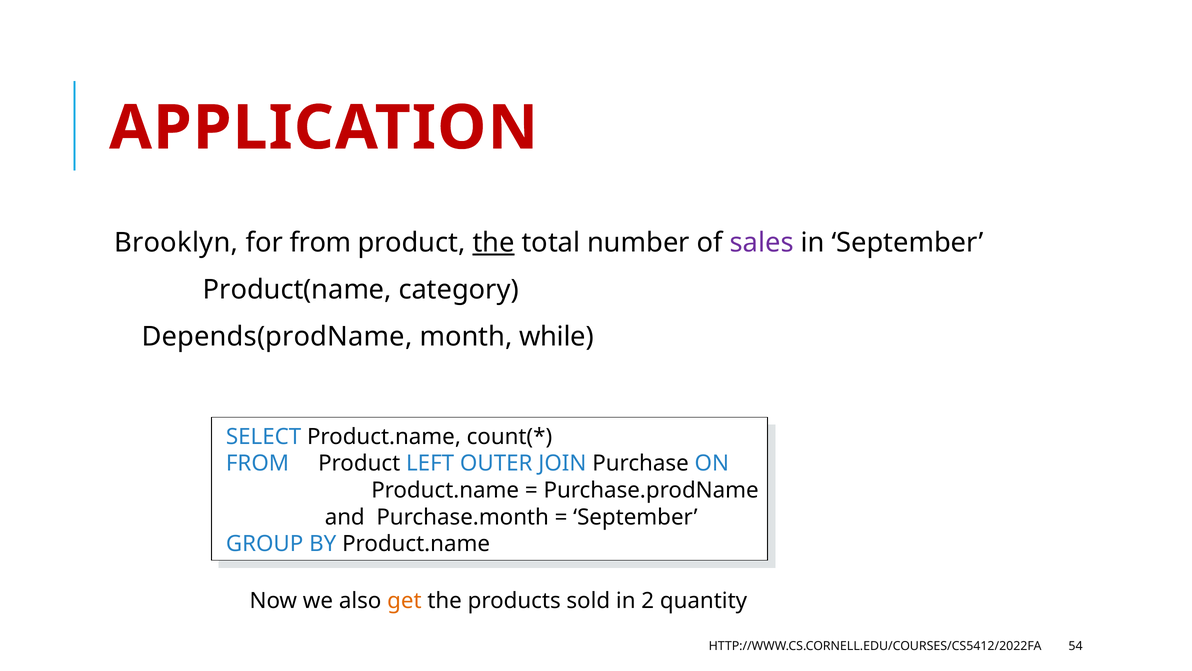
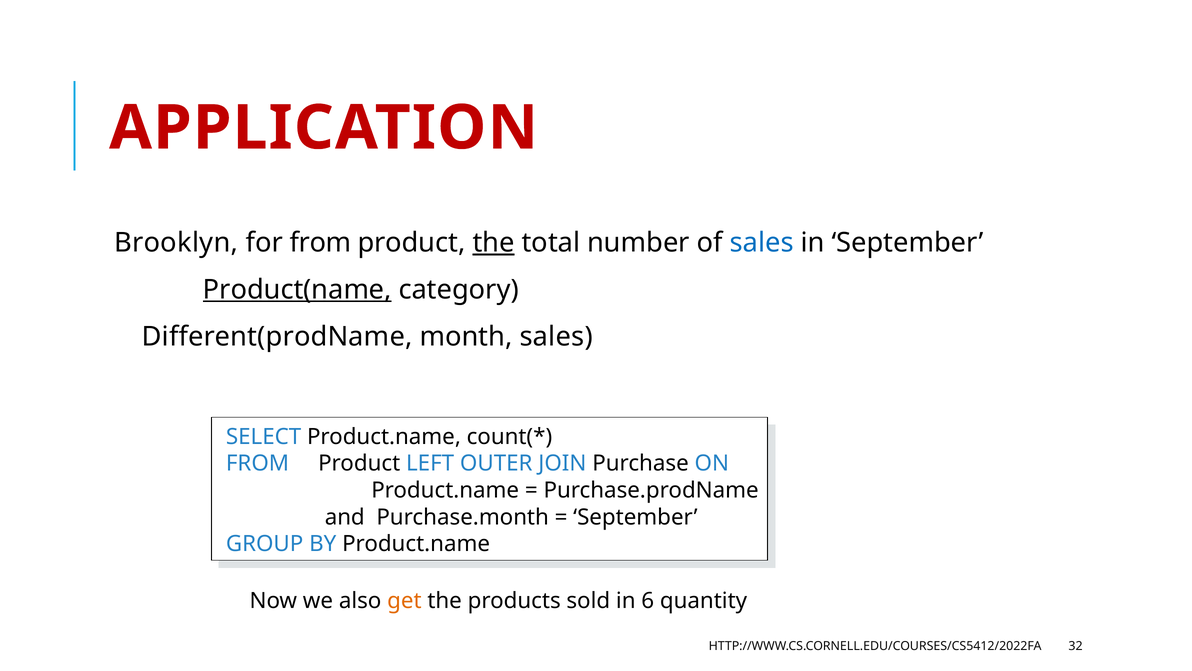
sales colour: purple -> blue (762, 243)
Product(name underline: none -> present (297, 289)
Depends(prodName: Depends(prodName -> Different(prodName (277, 336)
month while: while -> sales (556, 336)
2: 2 -> 6 (648, 600)
54: 54 -> 32 (1076, 646)
